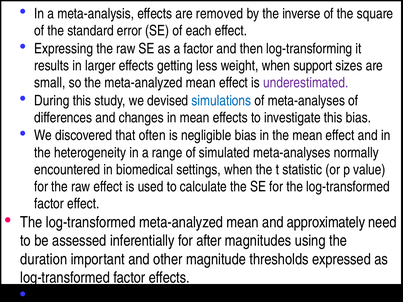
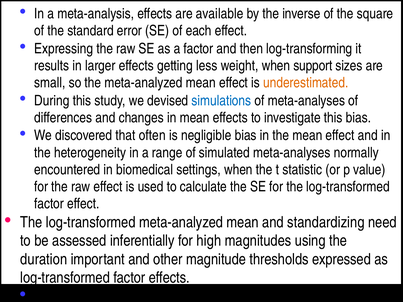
removed: removed -> available (220, 14)
underestimated colour: purple -> orange (306, 83)
approximately: approximately -> standardizing (326, 223)
for after: after -> high (209, 241)
